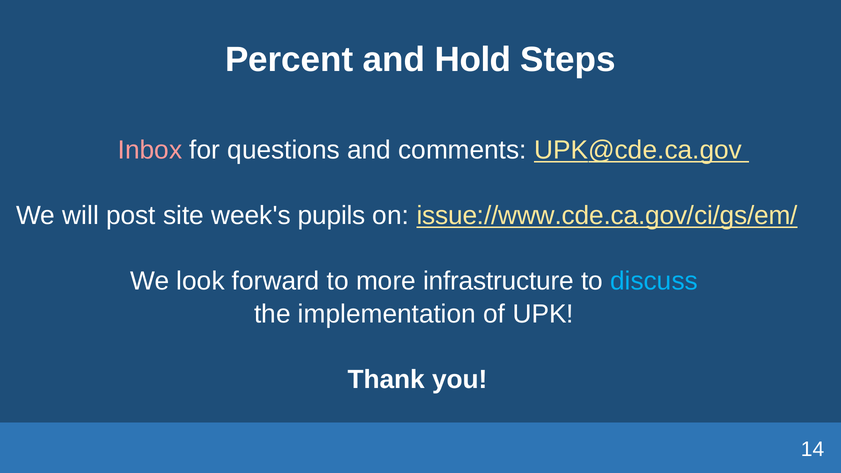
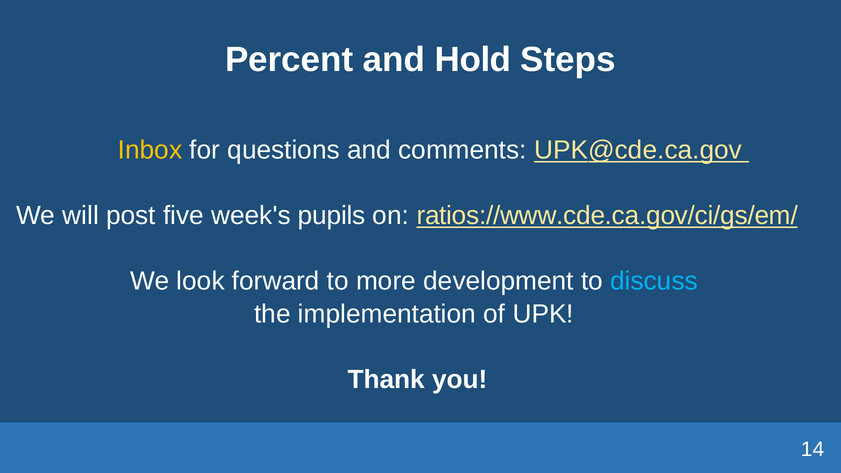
Inbox colour: pink -> yellow (150, 150)
site: site -> five (183, 216)
issue://www.cde.ca.gov/ci/gs/em/: issue://www.cde.ca.gov/ci/gs/em/ -> ratios://www.cde.ca.gov/ci/gs/em/ (607, 216)
infrastructure: infrastructure -> development (498, 281)
